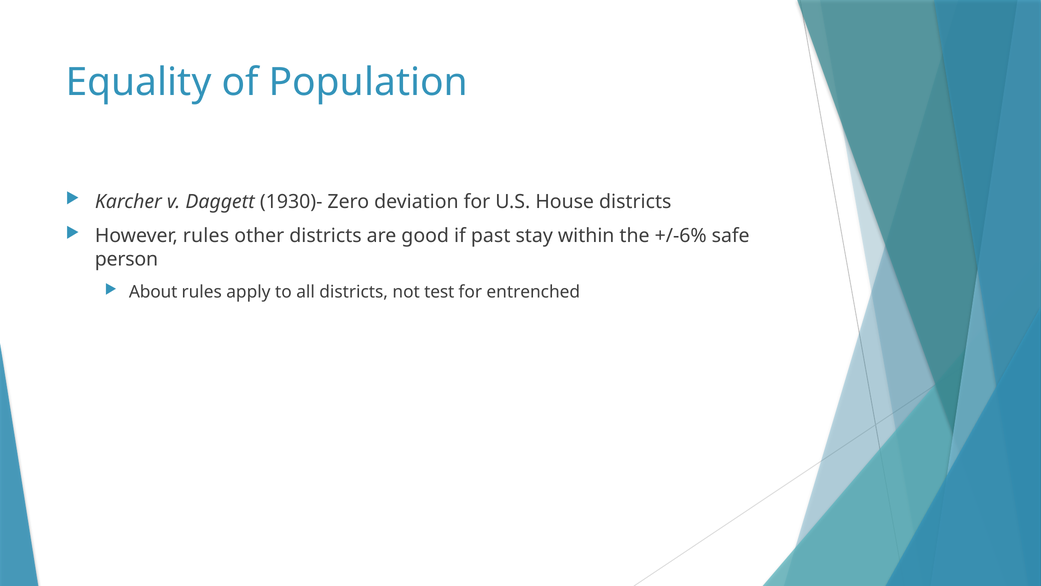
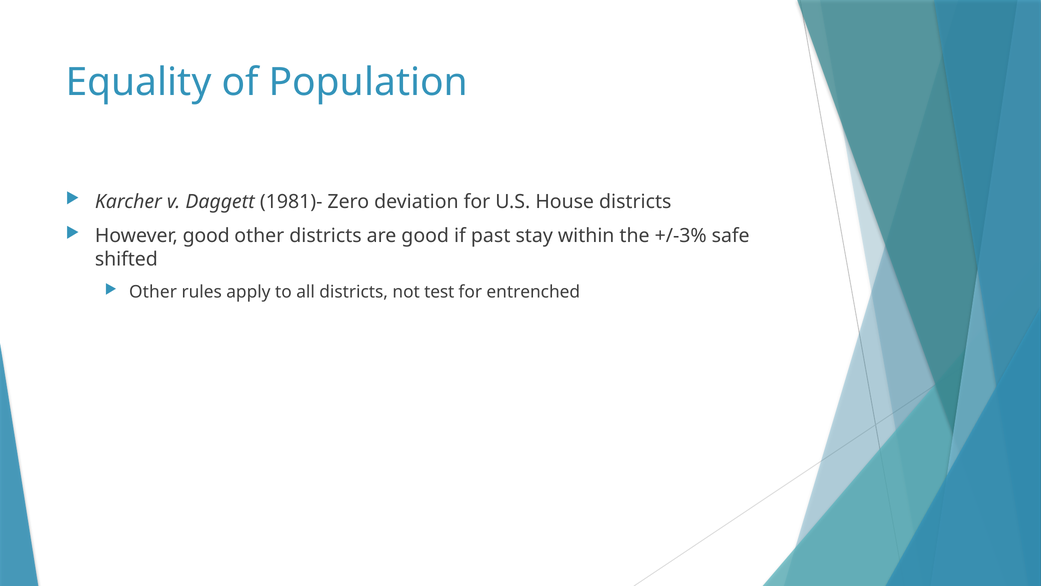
1930)-: 1930)- -> 1981)- (291, 201)
However rules: rules -> good (206, 236)
+/-6%: +/-6% -> +/-3% (681, 236)
person: person -> shifted (126, 259)
About: About -> Other (153, 292)
